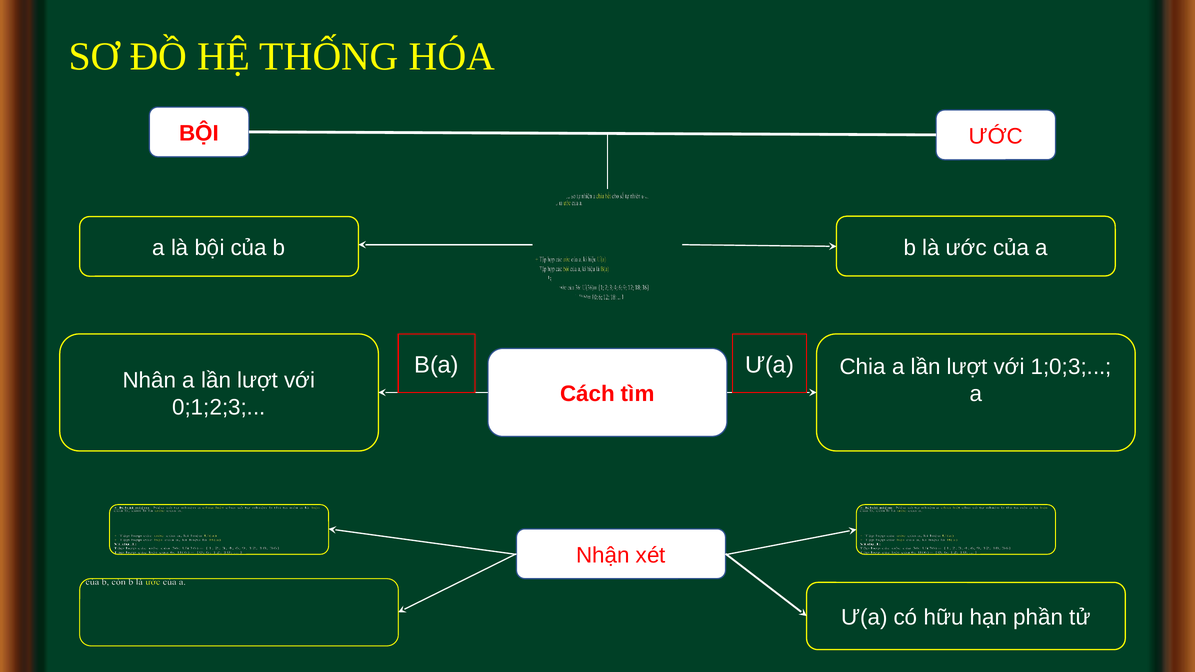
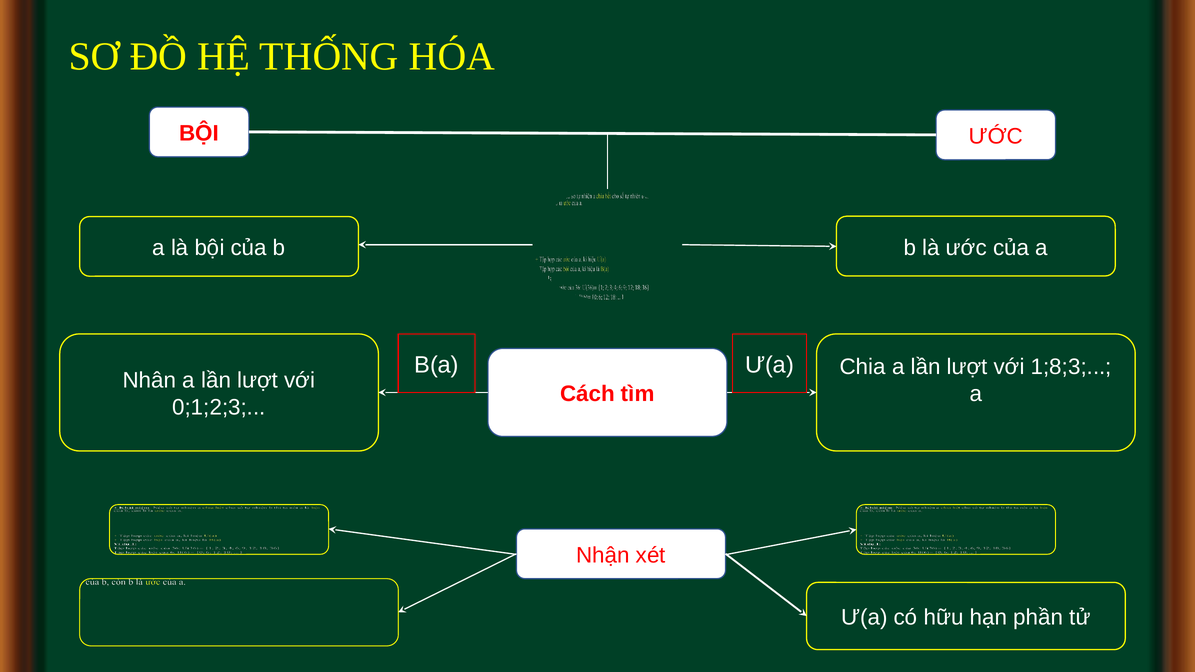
1;0;3: 1;0;3 -> 1;8;3 (1071, 367)
